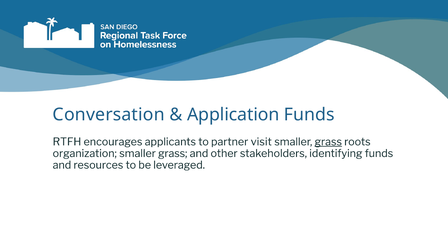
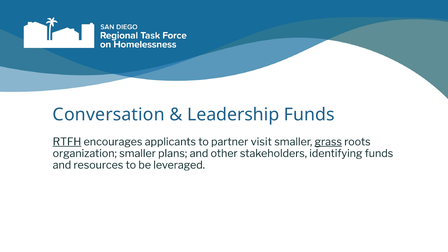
Application: Application -> Leadership (233, 115)
RTFH underline: none -> present (67, 142)
organization smaller grass: grass -> plans (173, 153)
